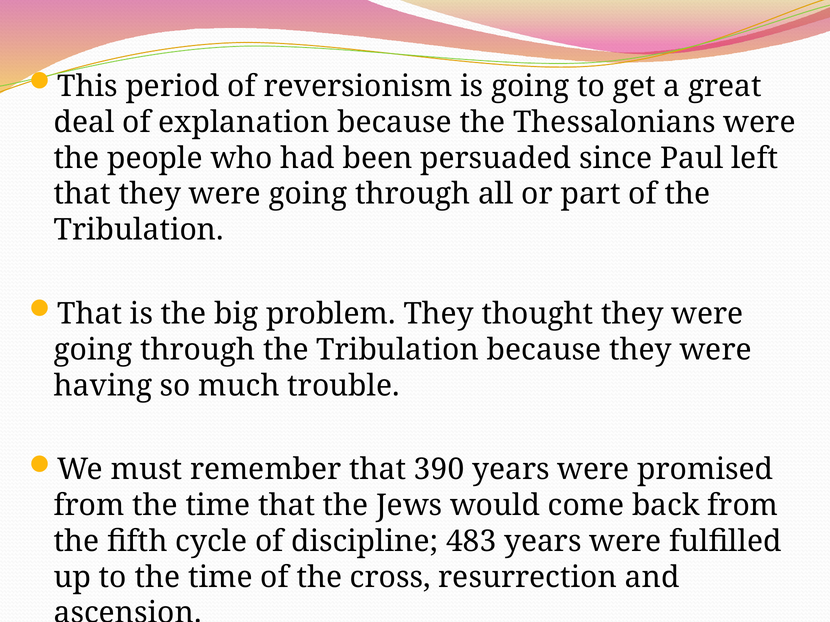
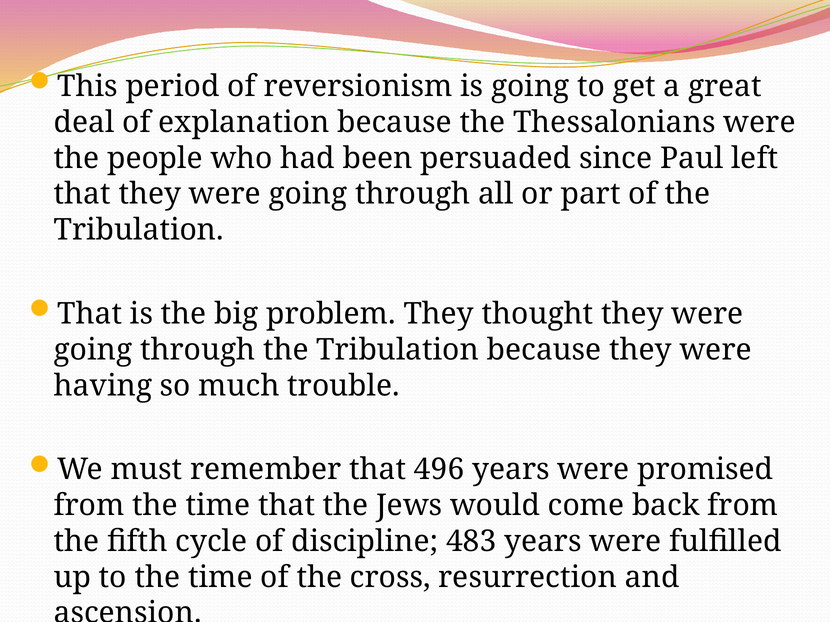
390: 390 -> 496 (439, 470)
